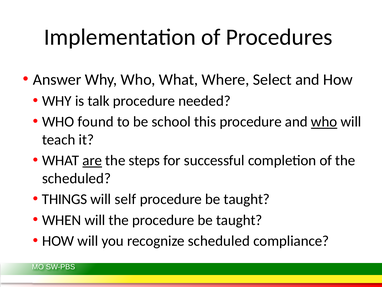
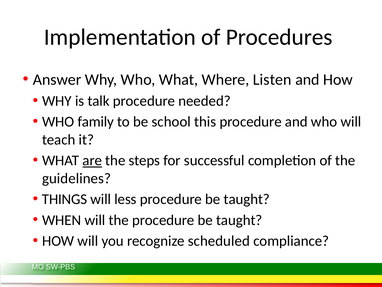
Select: Select -> Listen (272, 79)
found: found -> family (96, 122)
who underline: present -> none (324, 122)
scheduled: scheduled -> guidelines (76, 178)
self: self -> less (125, 199)
